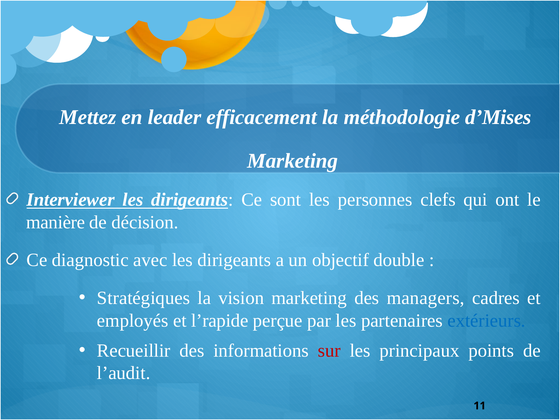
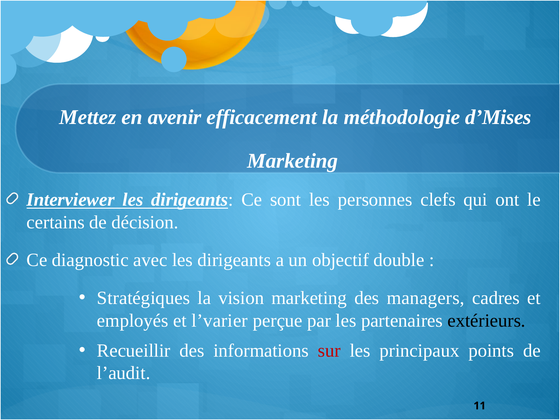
leader: leader -> avenir (175, 117)
manière: manière -> certains (56, 222)
l’rapide: l’rapide -> l’varier (220, 321)
extérieurs colour: blue -> black (487, 321)
